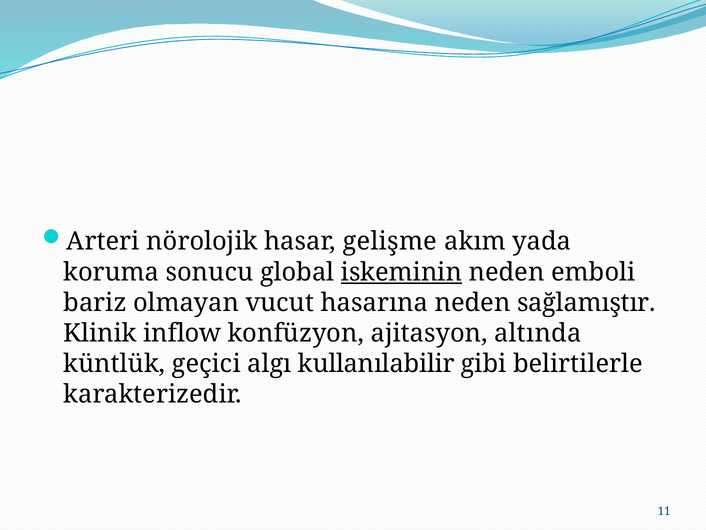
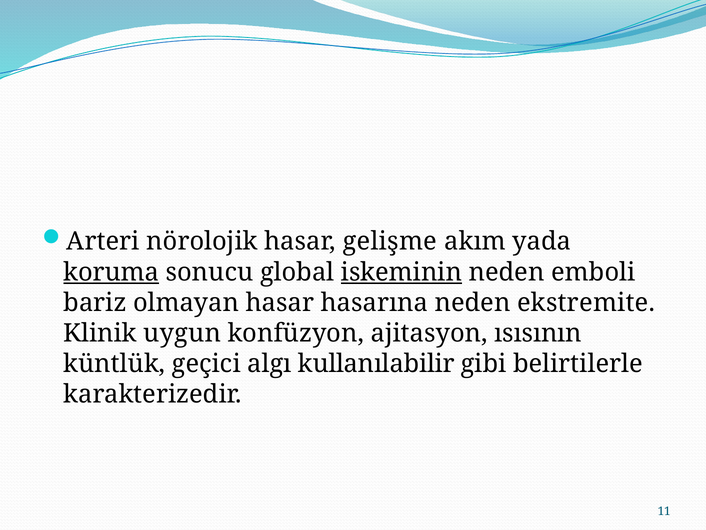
koruma underline: none -> present (111, 272)
olmayan vucut: vucut -> hasar (280, 302)
sağlamıştır: sağlamıştır -> ekstremite (586, 302)
inflow: inflow -> uygun (182, 333)
altında: altında -> ısısının (538, 333)
